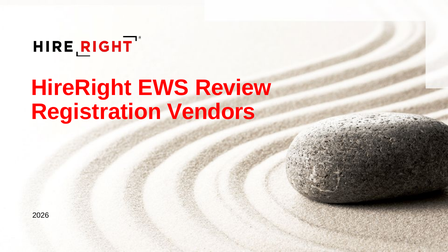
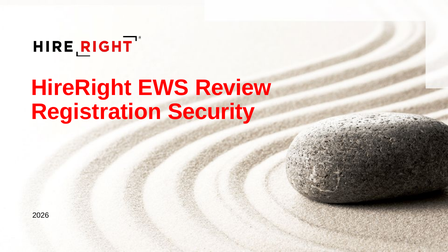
Vendors: Vendors -> Security (211, 112)
